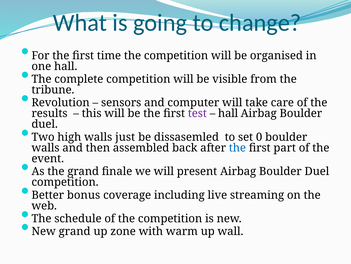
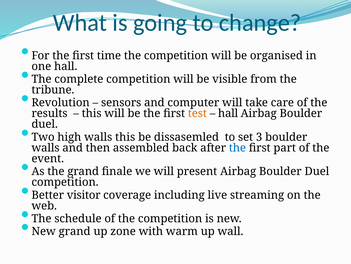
test colour: purple -> orange (197, 113)
walls just: just -> this (125, 137)
0: 0 -> 3 (259, 137)
bonus: bonus -> visitor (84, 194)
